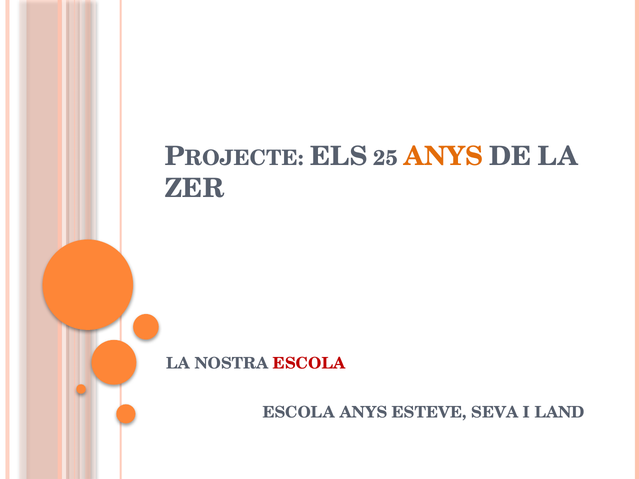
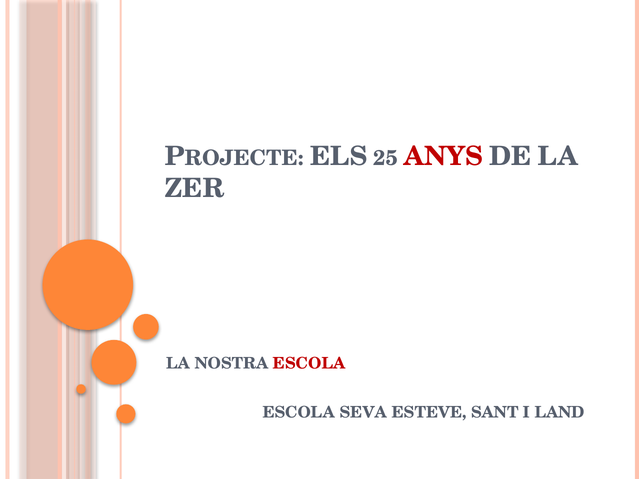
ANYS colour: orange -> red (443, 157)
ESCOLA ANYS: ANYS -> SEVA (363, 412)
SEVA: SEVA -> SANT (495, 412)
